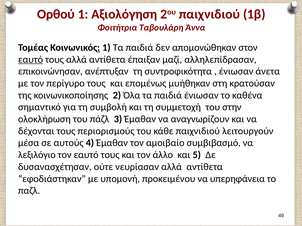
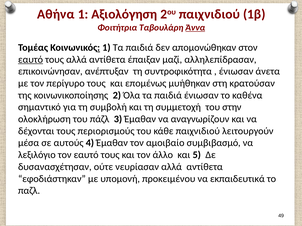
Ορθού: Ορθού -> Αθήνα (56, 14)
Άννα underline: none -> present (195, 28)
υπερηφάνεια: υπερηφάνεια -> εκπαιδευτικά (237, 179)
